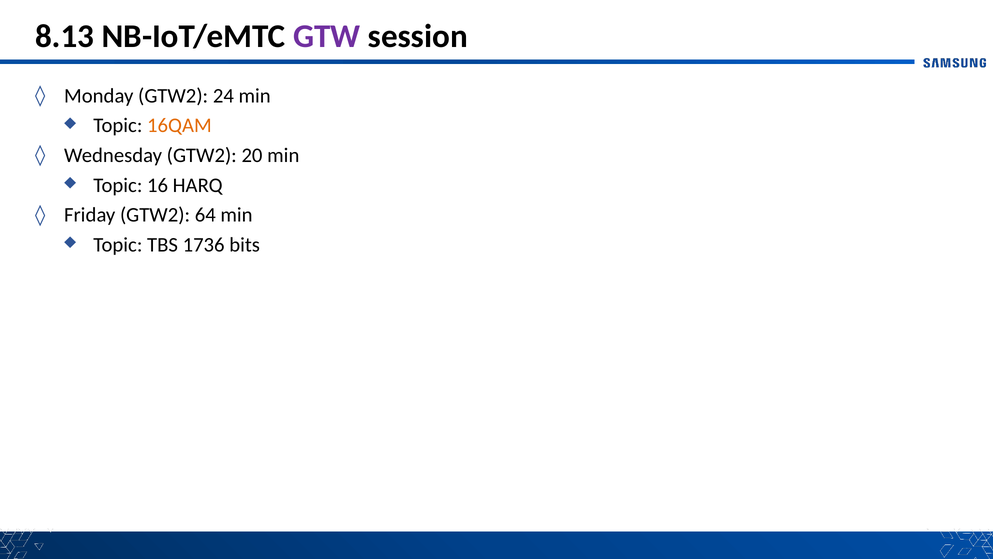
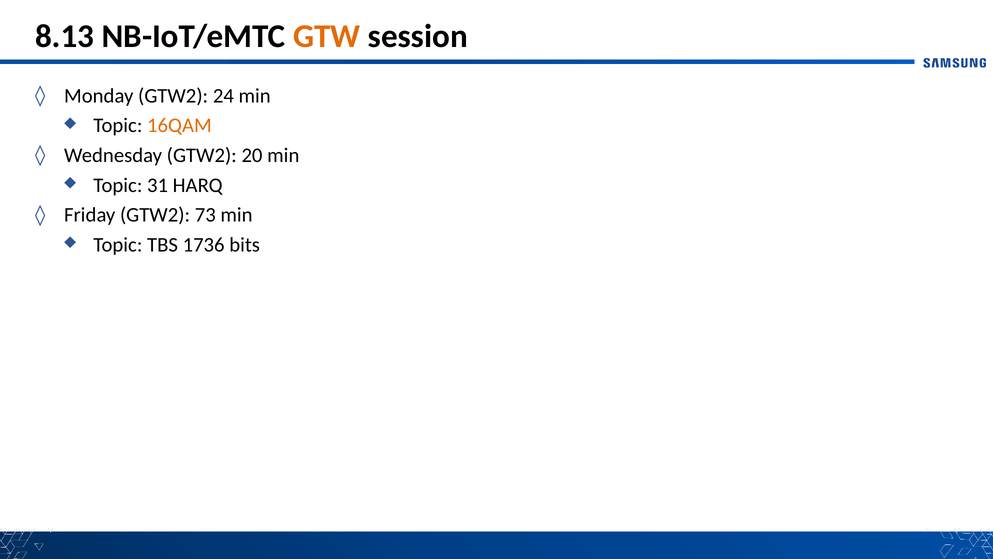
GTW colour: purple -> orange (327, 36)
16: 16 -> 31 (158, 185)
64: 64 -> 73 (205, 215)
